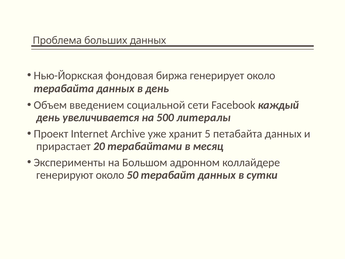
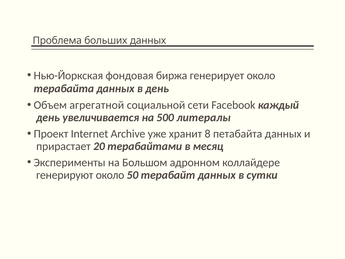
введением: введением -> агрегатной (97, 105)
5: 5 -> 8 (208, 134)
